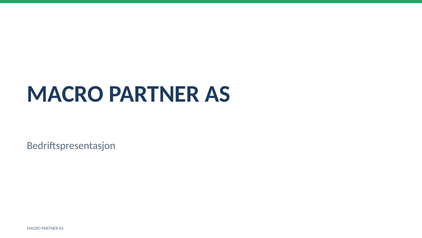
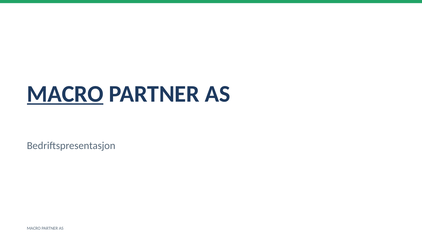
MACRO underline: none -> present (65, 94)
